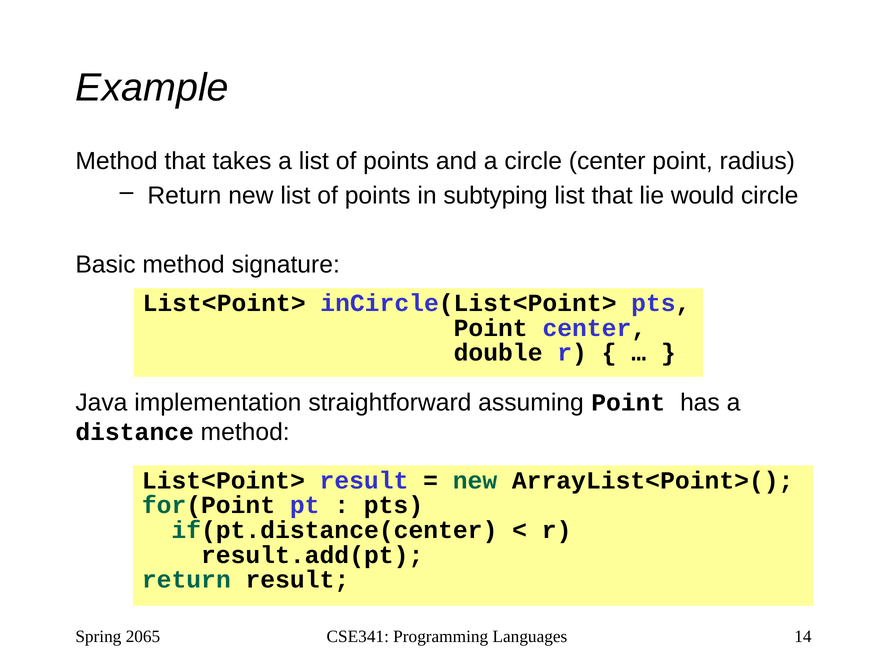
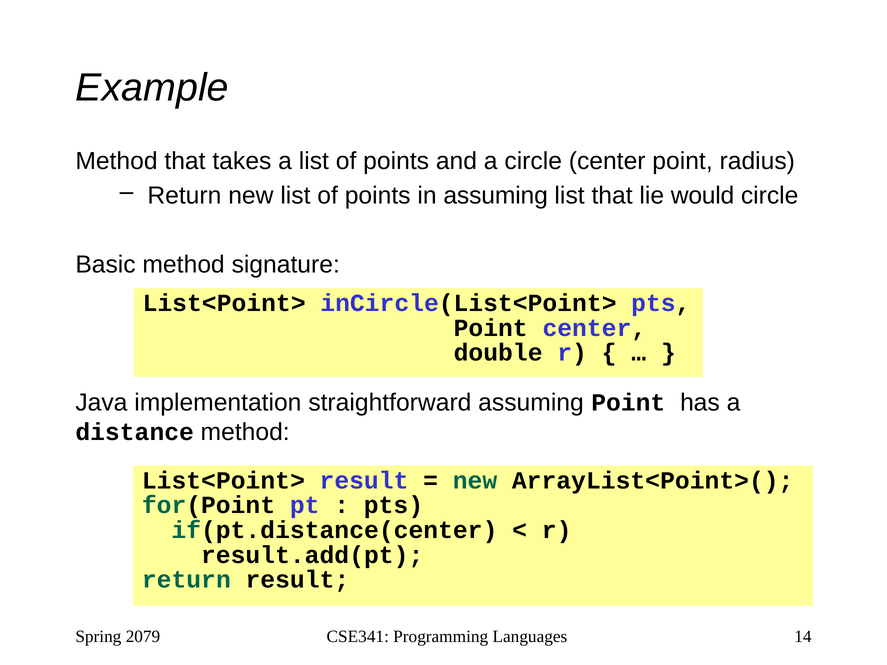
in subtyping: subtyping -> assuming (496, 196)
2065: 2065 -> 2079 (143, 637)
